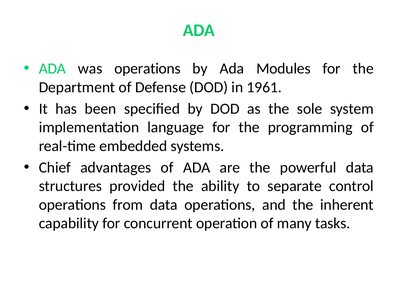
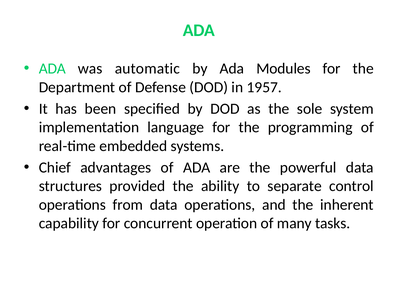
was operations: operations -> automatic (147, 69)
1961: 1961 -> 1957 (264, 87)
